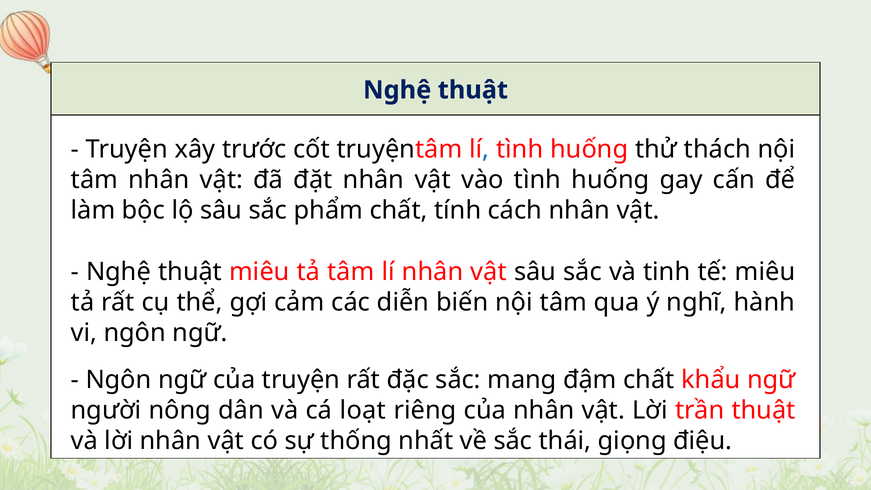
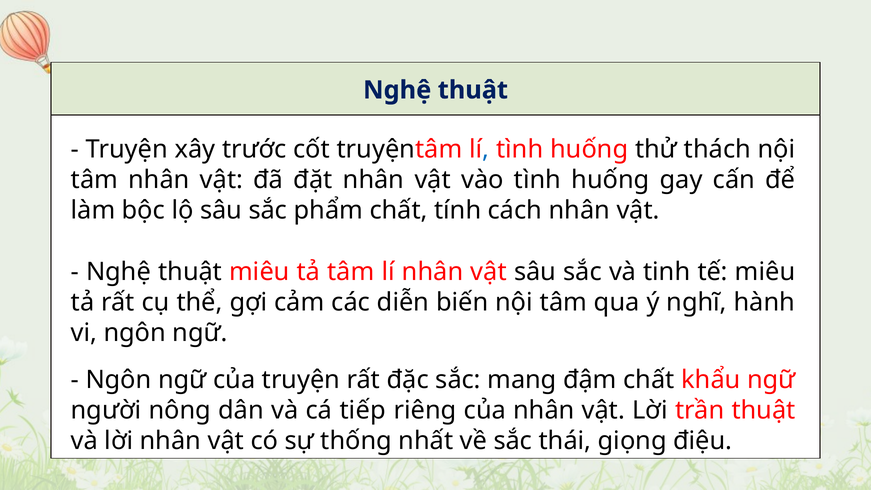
loạt: loạt -> tiếp (363, 410)
